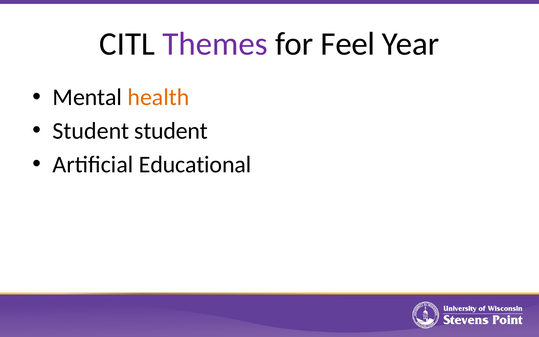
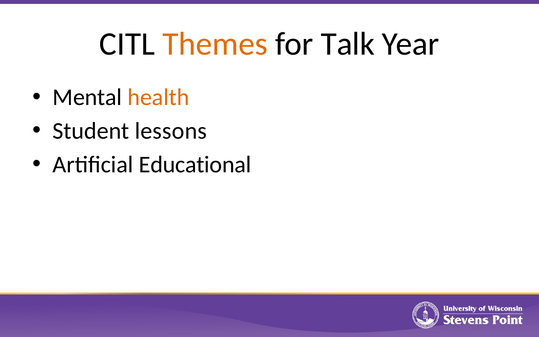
Themes colour: purple -> orange (215, 44)
Feel: Feel -> Talk (348, 44)
Student student: student -> lessons (171, 131)
